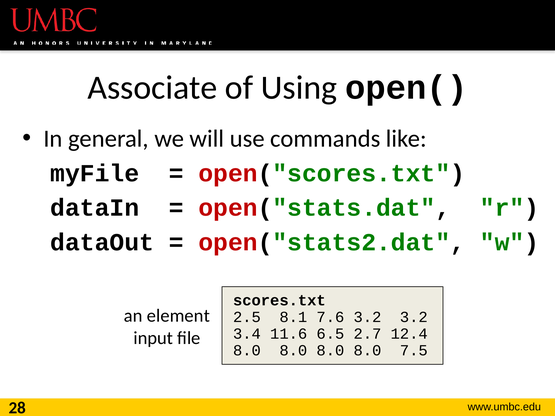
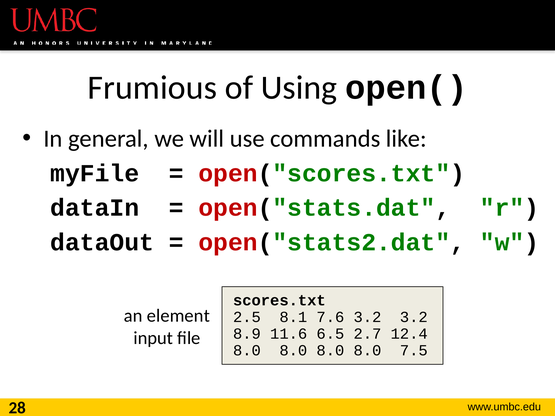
Associate: Associate -> Frumious (152, 88)
3.4: 3.4 -> 8.9 (247, 334)
